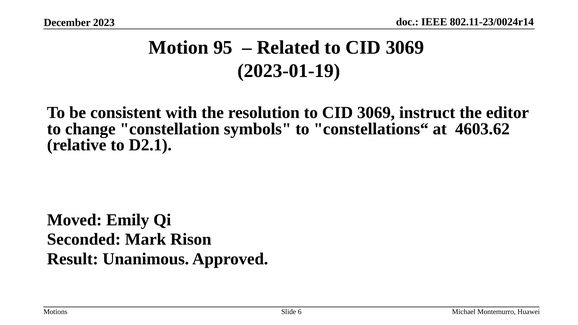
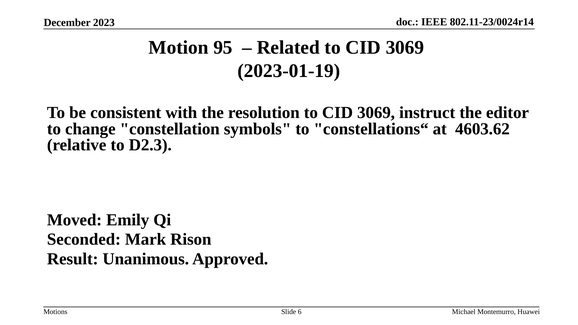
D2.1: D2.1 -> D2.3 (150, 145)
